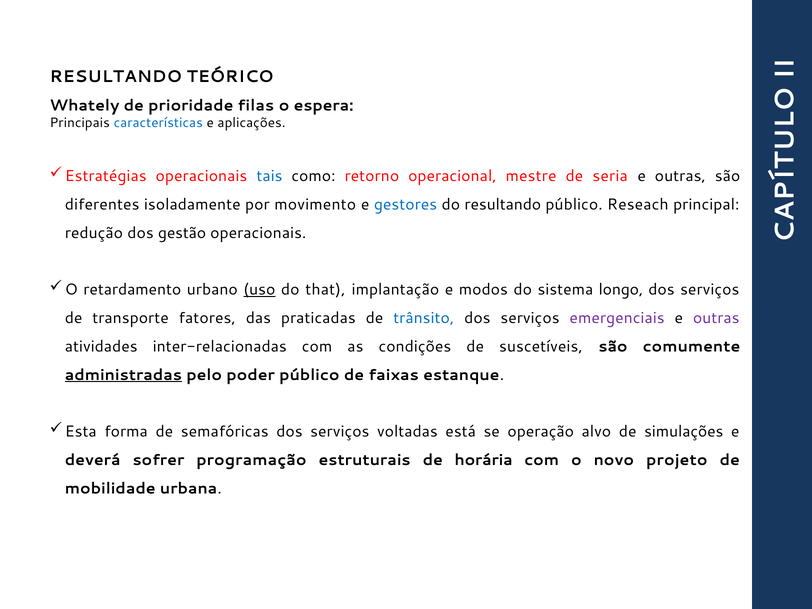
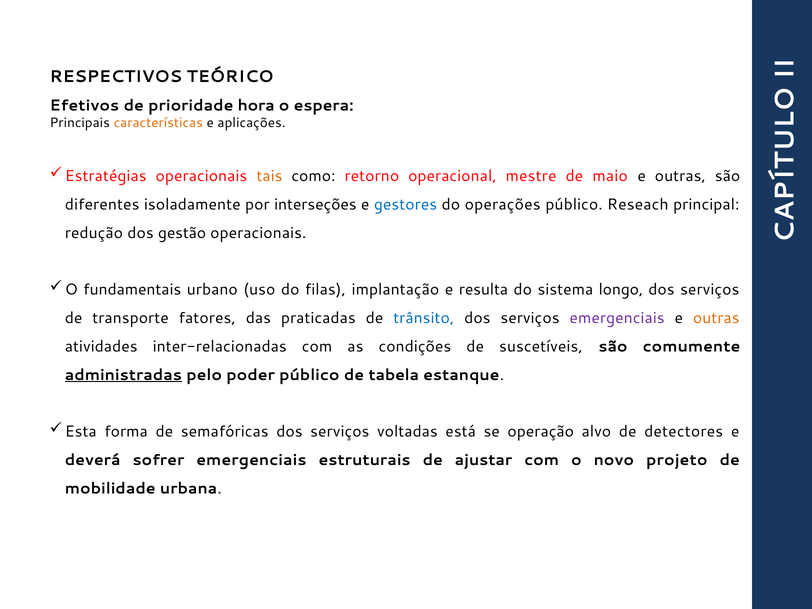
RESULTANDO: RESULTANDO -> RESPECTIVOS (116, 77)
Whately: Whately -> Efetivos (84, 106)
filas: filas -> hora (256, 106)
características colour: blue -> orange (158, 123)
tais colour: blue -> orange (269, 176)
seria: seria -> maio (610, 176)
movimento: movimento -> interseções (315, 204)
do resultando: resultando -> operações (503, 204)
retardamento: retardamento -> fundamentais (132, 290)
uso underline: present -> none (259, 290)
that: that -> filas (325, 290)
modos: modos -> resulta (483, 290)
outras colour: purple -> orange (716, 318)
faixas: faixas -> tabela (394, 375)
simulações: simulações -> detectores (684, 432)
sofrer programação: programação -> emergenciais (251, 460)
horária: horária -> ajustar (484, 460)
